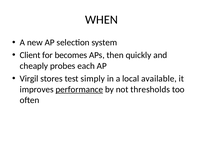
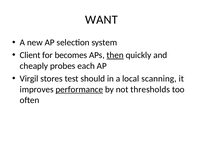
WHEN: WHEN -> WANT (101, 20)
then underline: none -> present (115, 55)
simply: simply -> should (93, 79)
available: available -> scanning (159, 79)
